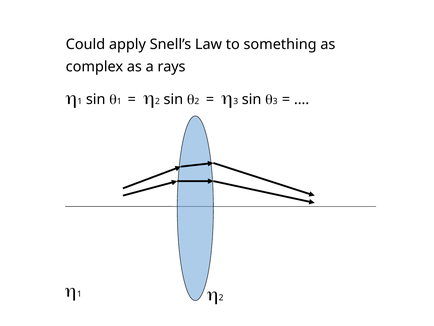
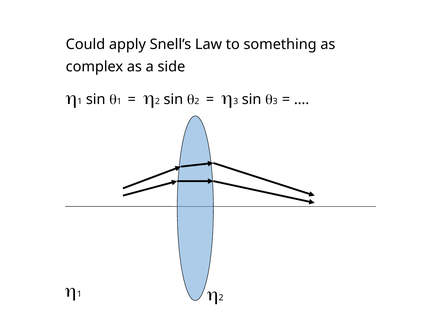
rays: rays -> side (171, 67)
